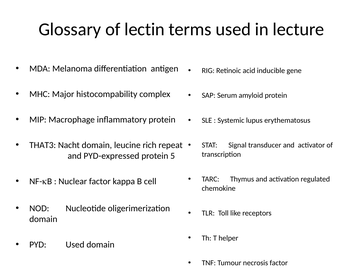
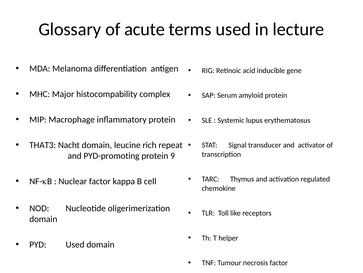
lectin: lectin -> acute (145, 29)
PYD-expressed: PYD-expressed -> PYD-promoting (112, 156)
5: 5 -> 9 (173, 156)
